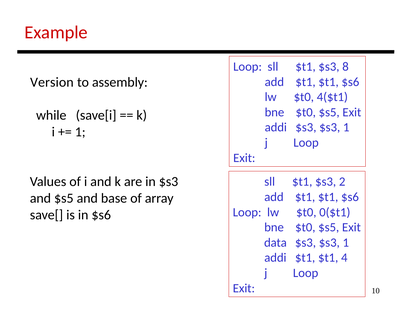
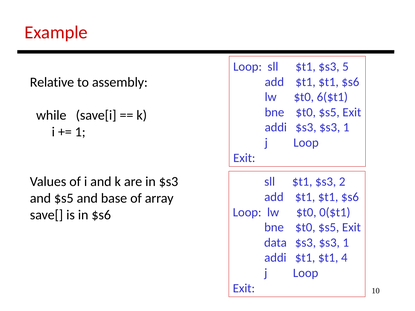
8: 8 -> 5 (345, 67)
Version: Version -> Relative (52, 82)
4($t1: 4($t1 -> 6($t1 (332, 97)
